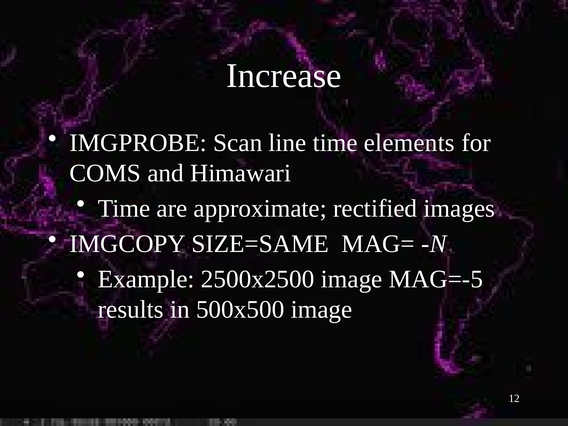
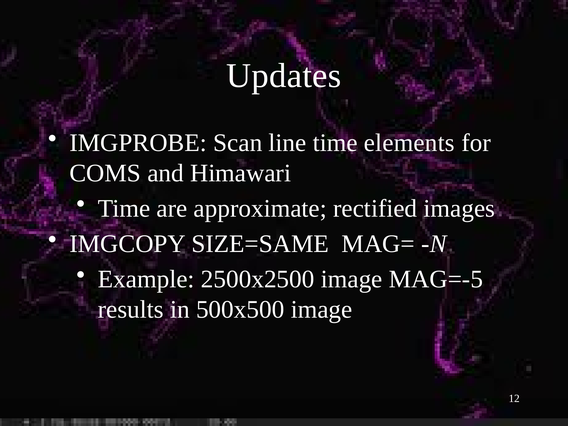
Increase: Increase -> Updates (284, 76)
